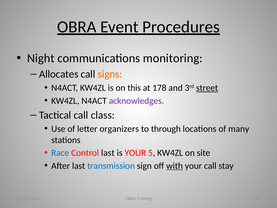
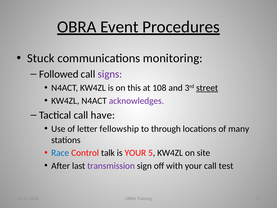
Night: Night -> Stuck (41, 58)
Allocates: Allocates -> Followed (59, 74)
signs colour: orange -> purple (110, 74)
178: 178 -> 108 (159, 88)
class: class -> have (103, 115)
organizers: organizers -> fellowship (119, 129)
Control last: last -> talk (108, 153)
transmission colour: blue -> purple (111, 166)
with underline: present -> none (175, 166)
stay: stay -> test (226, 166)
